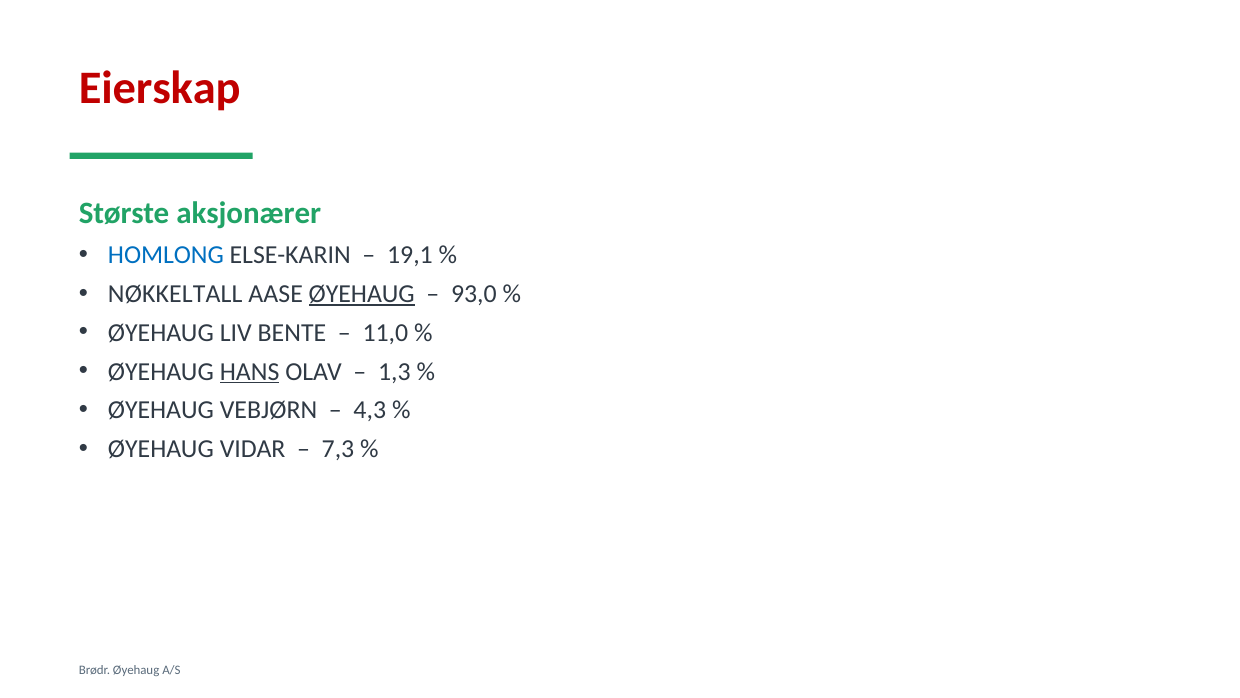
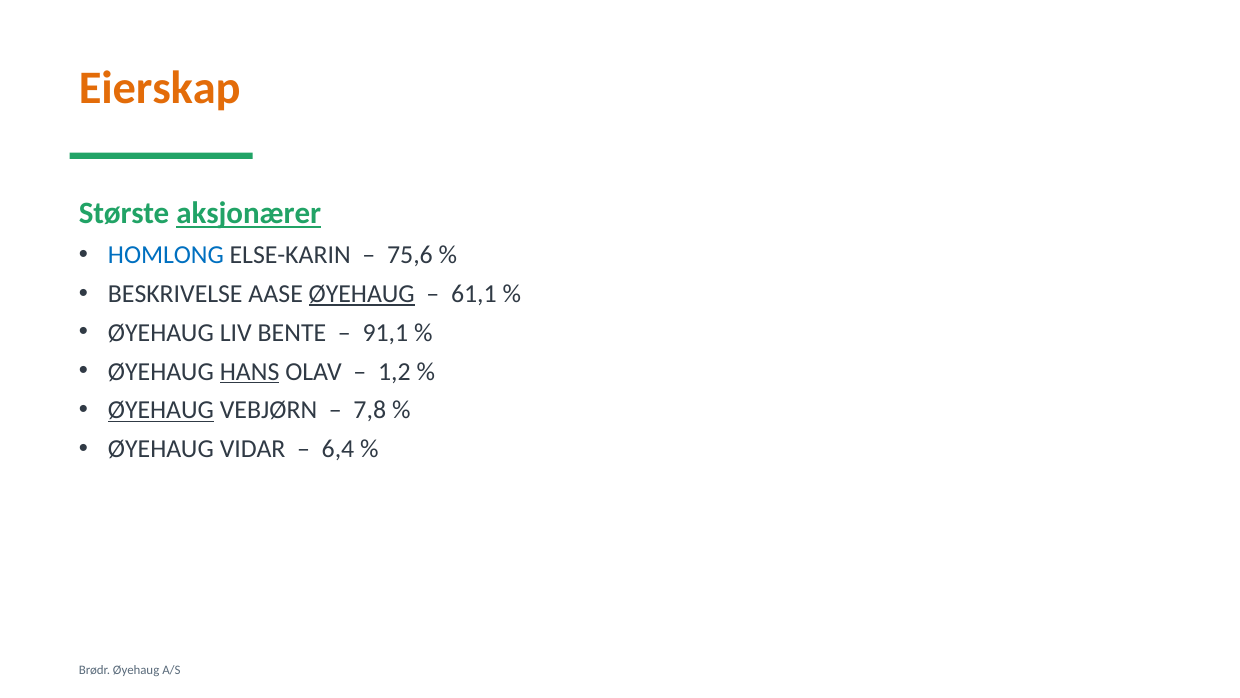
Eierskap colour: red -> orange (160, 89)
aksjonærer underline: none -> present (249, 213)
19,1: 19,1 -> 75,6 (410, 255)
NØKKELTALL: NØKKELTALL -> BESKRIVELSE (175, 294)
93,0: 93,0 -> 61,1 (474, 294)
11,0: 11,0 -> 91,1 (385, 333)
1,3: 1,3 -> 1,2 (394, 371)
ØYEHAUG underline: none -> present (161, 410)
4,3: 4,3 -> 7,8 (370, 410)
7,3: 7,3 -> 6,4 (338, 449)
